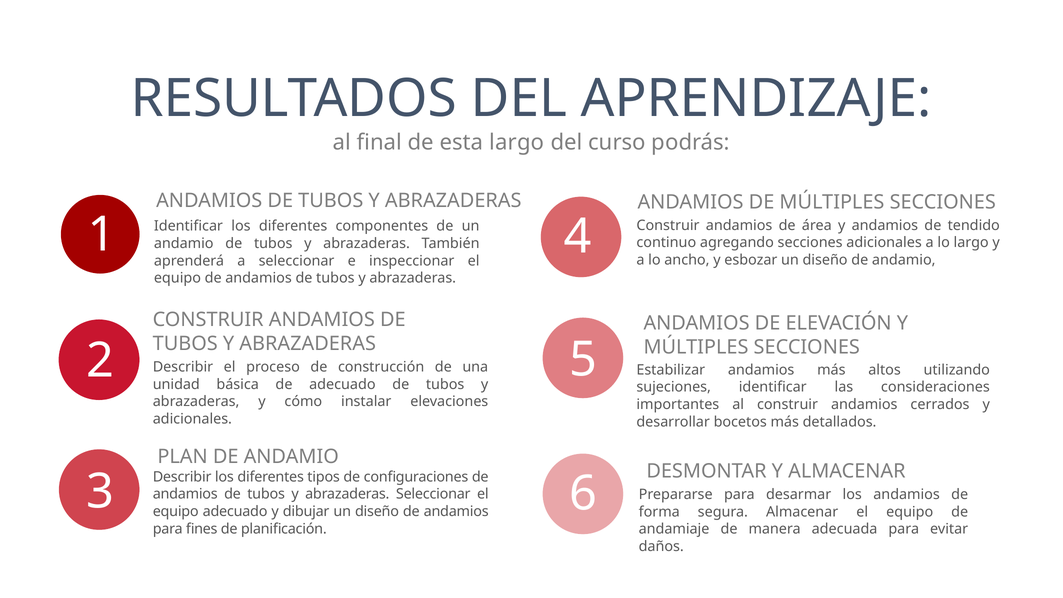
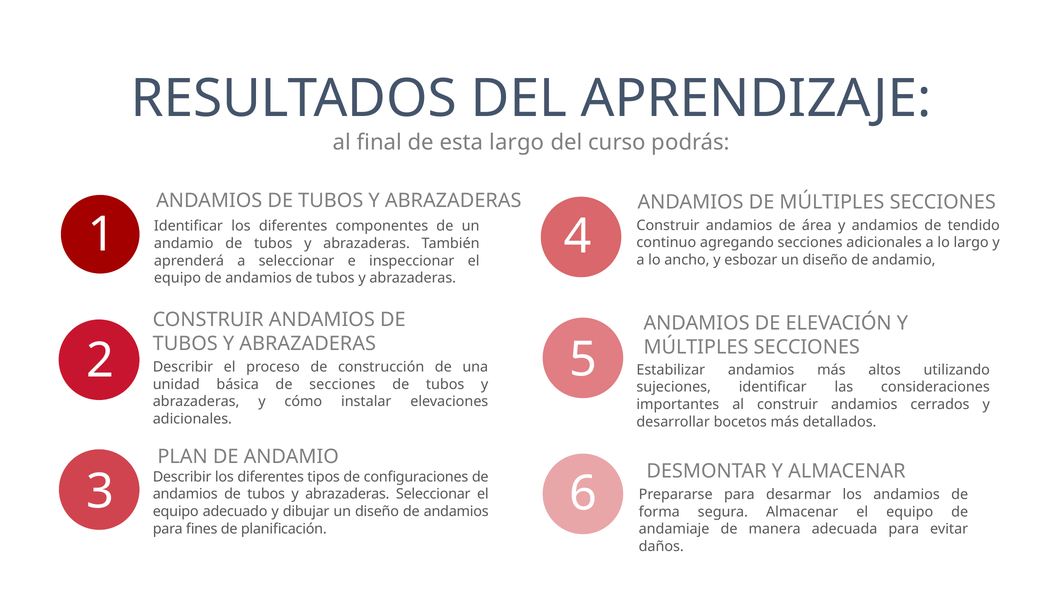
de adecuado: adecuado -> secciones (342, 384)
